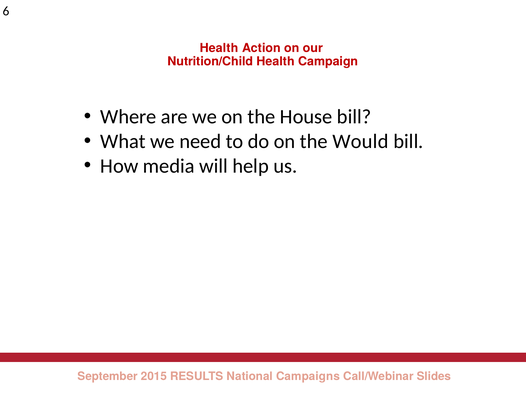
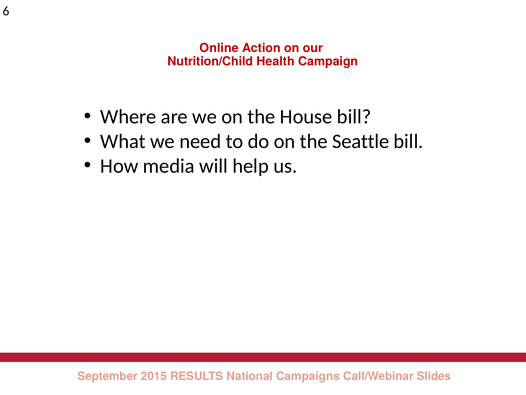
Health: Health -> Online (219, 48)
Would: Would -> Seattle (361, 141)
